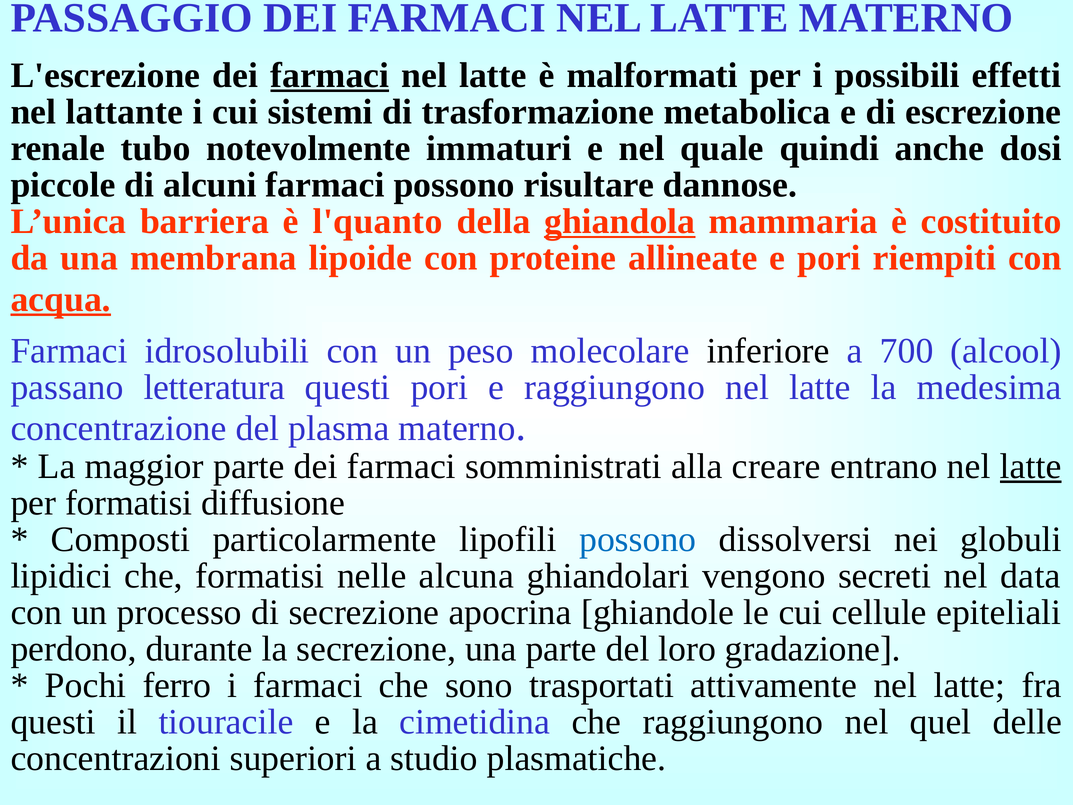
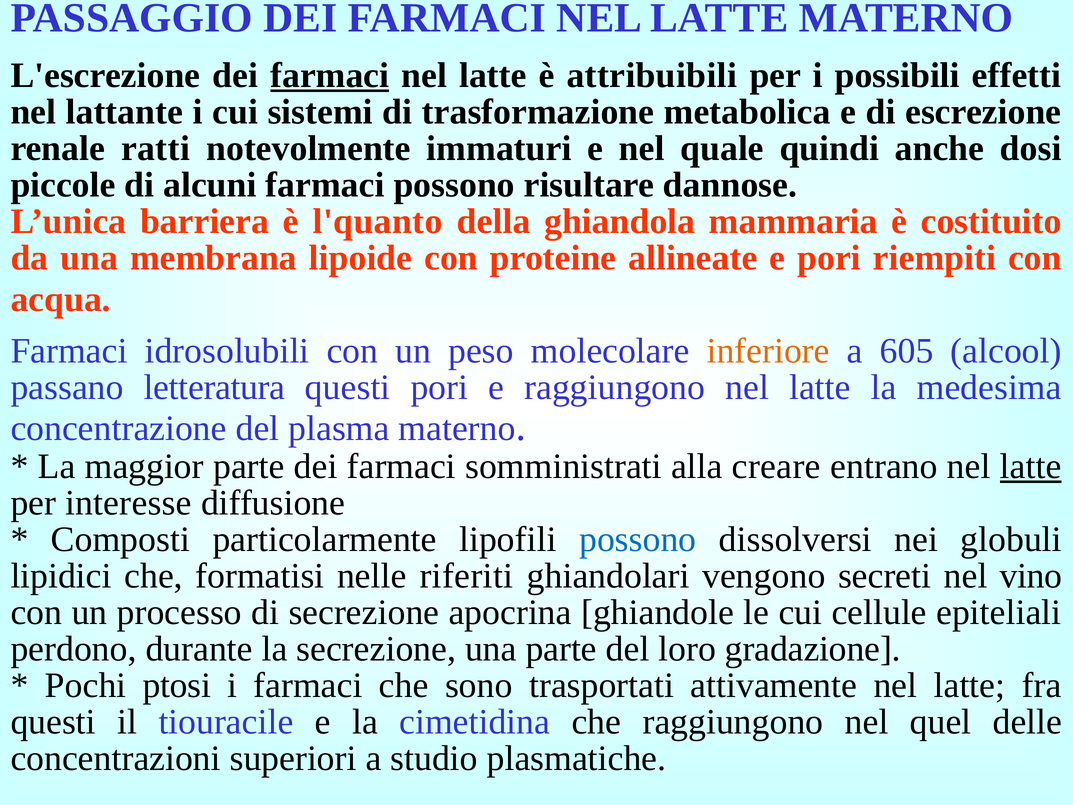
malformati: malformati -> attribuibili (652, 75)
tubo: tubo -> ratti (155, 148)
ghiandola underline: present -> none (620, 221)
acqua underline: present -> none (61, 299)
inferiore colour: black -> orange (768, 351)
700: 700 -> 605 (907, 351)
per formatisi: formatisi -> interesse (128, 503)
alcuna: alcuna -> riferiti (466, 576)
data: data -> vino (1031, 576)
ferro: ferro -> ptosi (177, 685)
